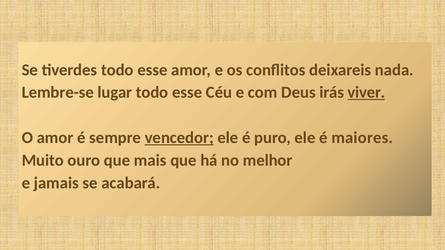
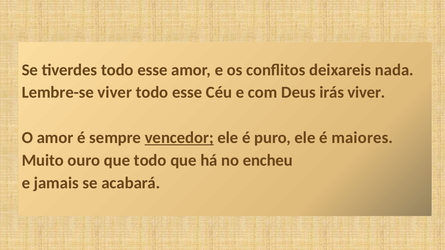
Lembre-se lugar: lugar -> viver (115, 93)
viver underline: present -> none (366, 93)
que mais: mais -> todo (150, 161)
melhor: melhor -> encheu (268, 161)
